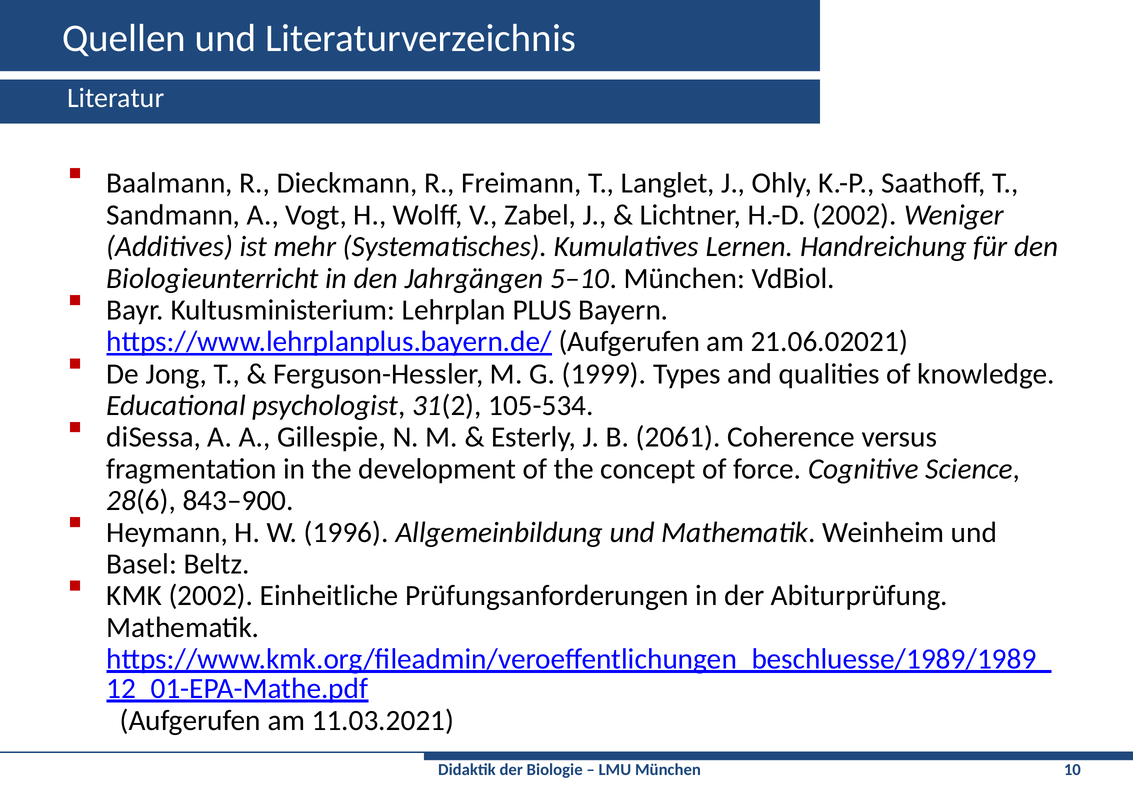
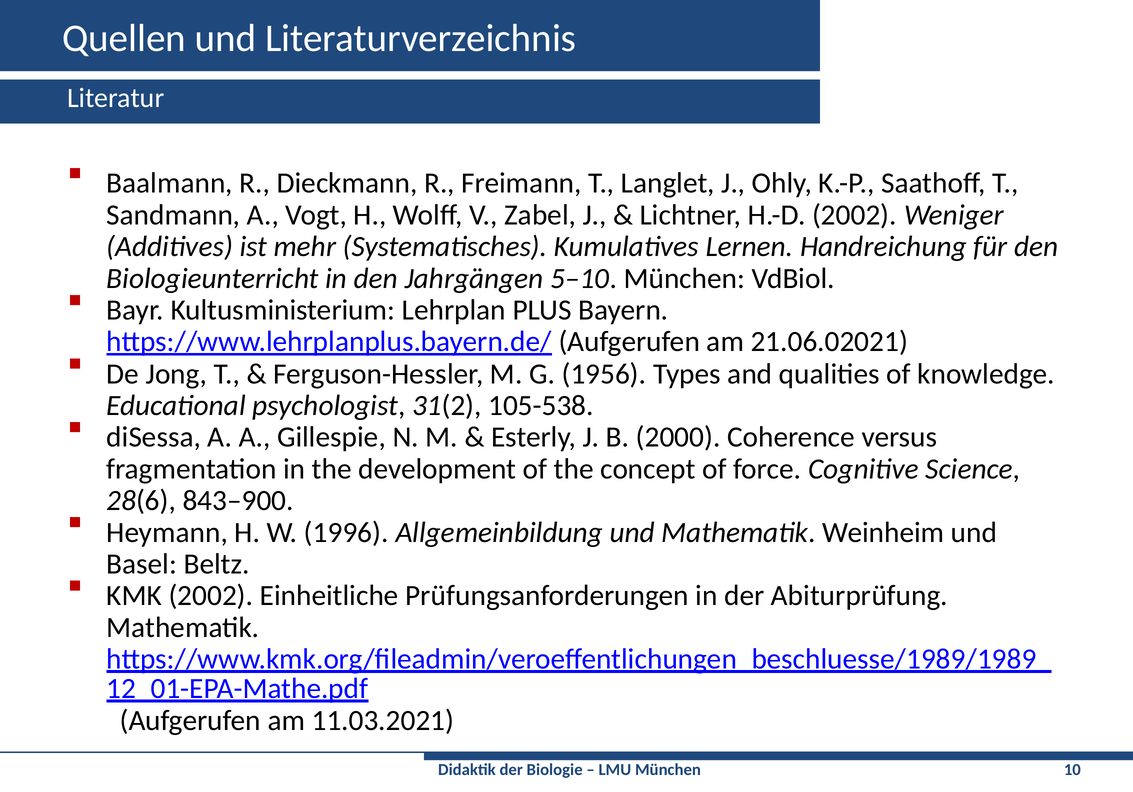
1999: 1999 -> 1956 (604, 374)
105-534: 105-534 -> 105-538 (541, 406)
2061: 2061 -> 2000 (678, 437)
